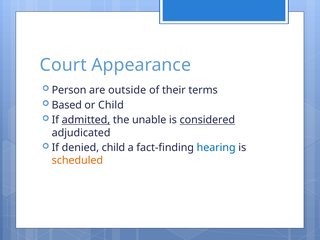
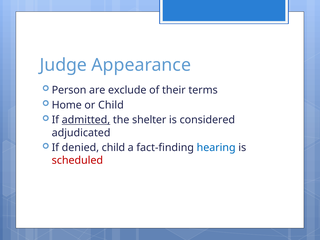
Court: Court -> Judge (63, 65)
outside: outside -> exclude (127, 90)
Based: Based -> Home (67, 105)
unable: unable -> shelter (149, 120)
considered underline: present -> none (207, 120)
scheduled colour: orange -> red (77, 160)
